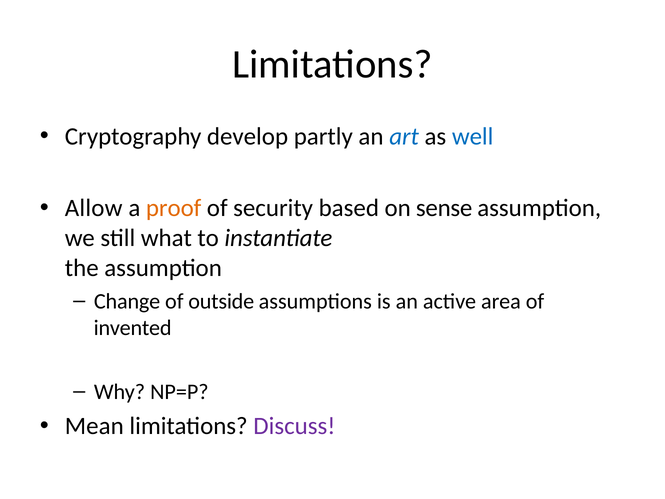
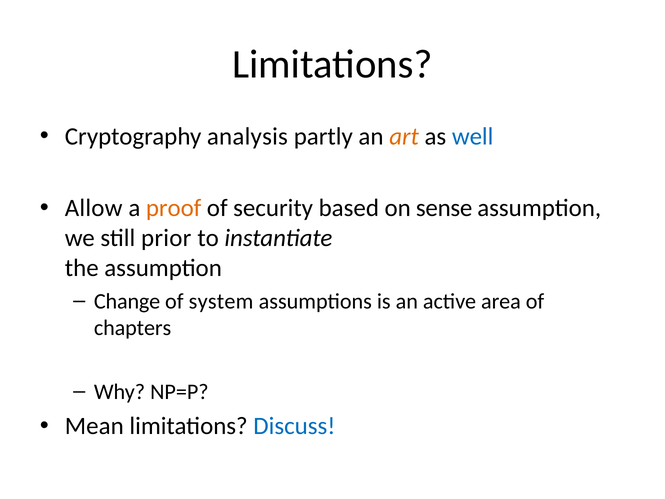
develop: develop -> analysis (247, 136)
art colour: blue -> orange (404, 136)
what: what -> prior (166, 238)
outside: outside -> system (221, 301)
invented: invented -> chapters (133, 328)
Discuss colour: purple -> blue (294, 426)
